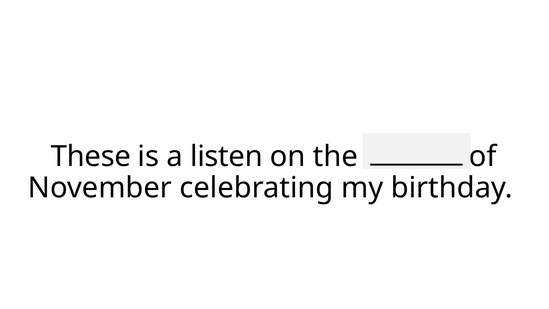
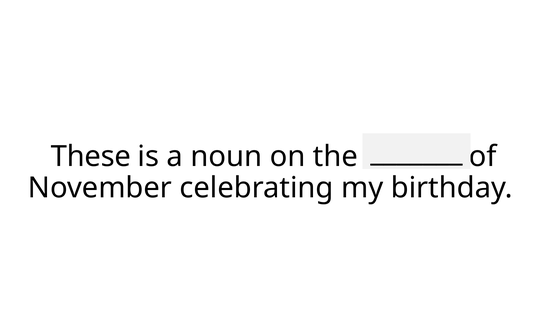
listen: listen -> noun (226, 156)
